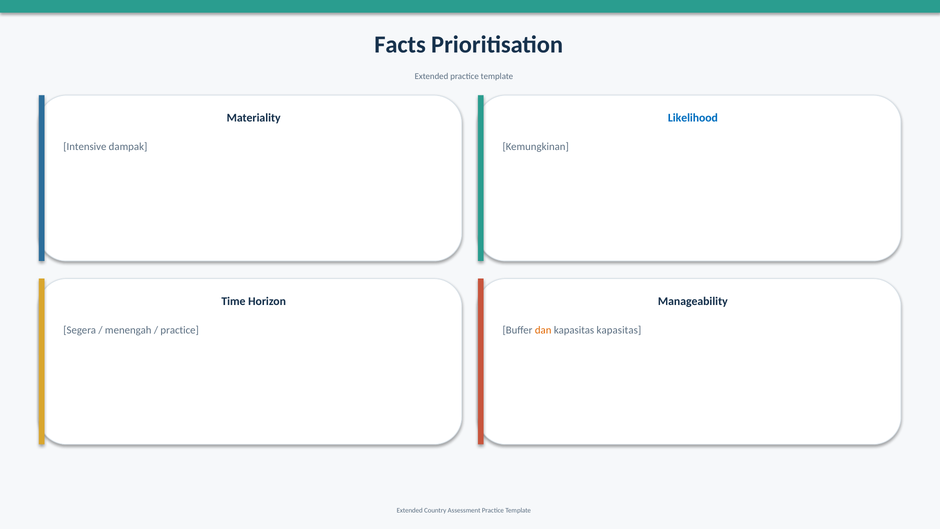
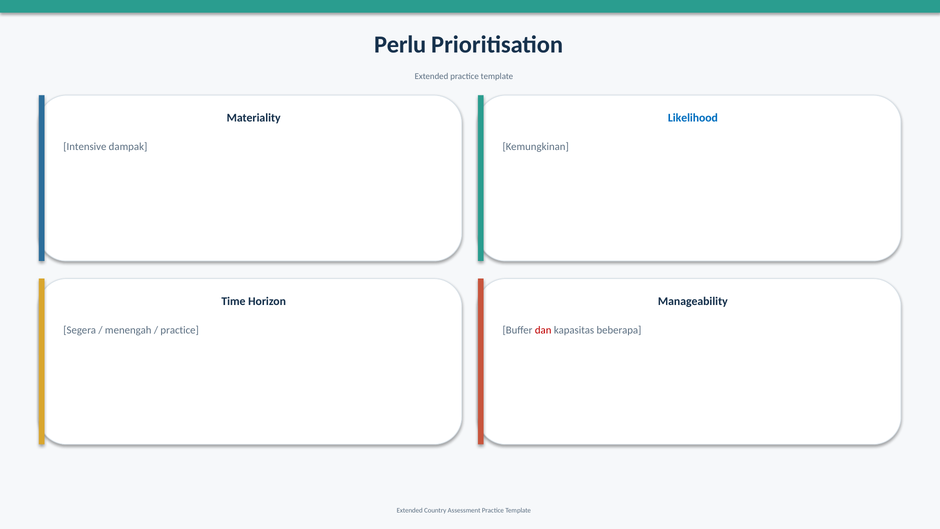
Facts: Facts -> Perlu (400, 45)
dan colour: orange -> red (543, 330)
kapasitas kapasitas: kapasitas -> beberapa (619, 330)
